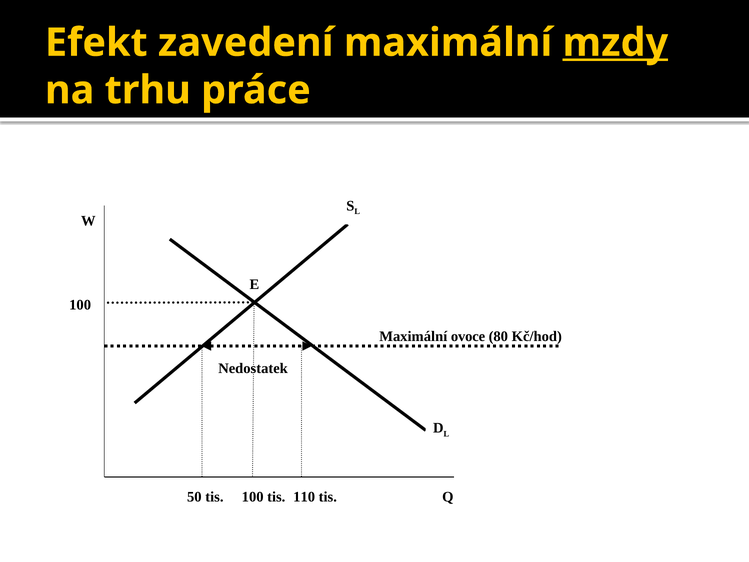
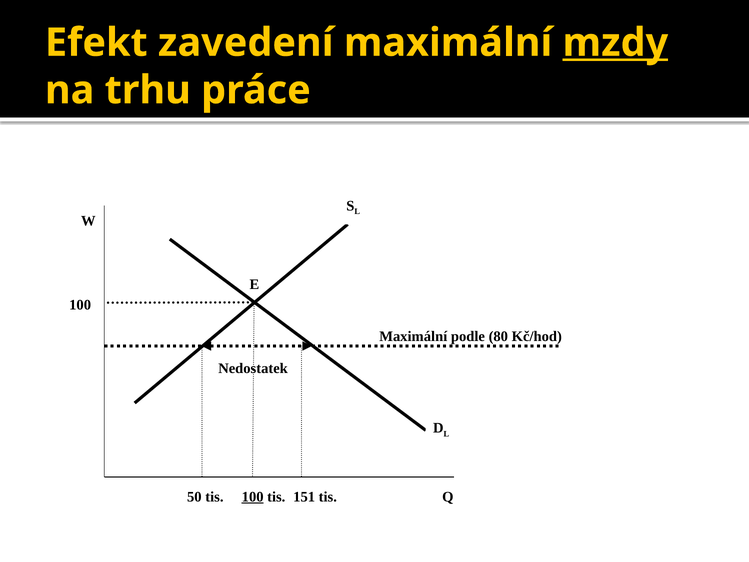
ovoce: ovoce -> podle (468, 337)
100 underline: none -> present (253, 497)
110: 110 -> 151 (304, 497)
